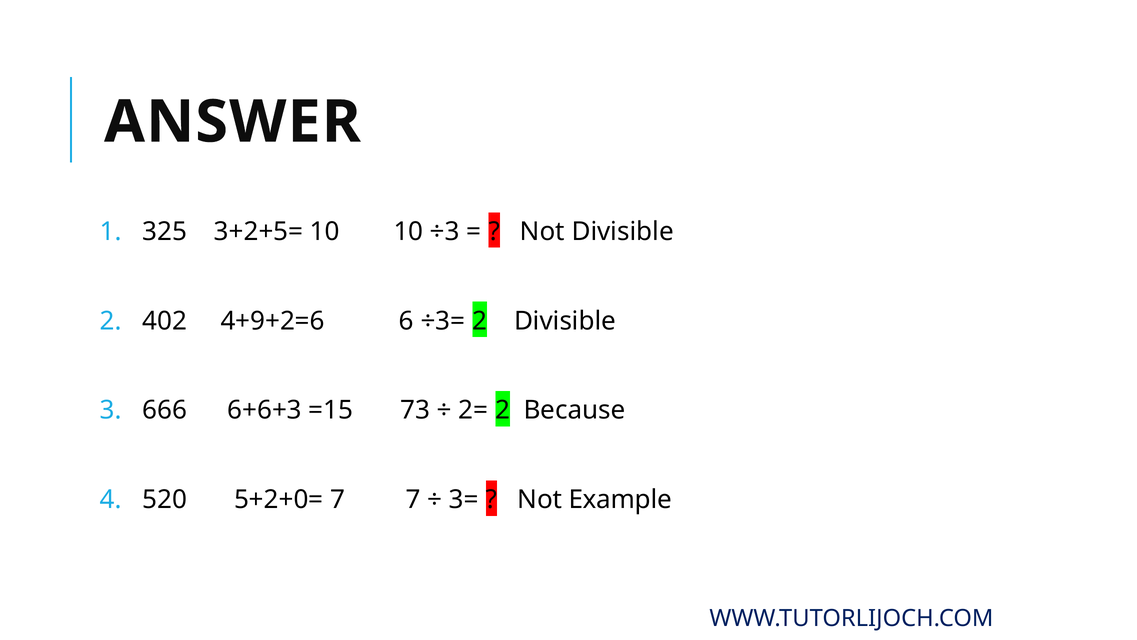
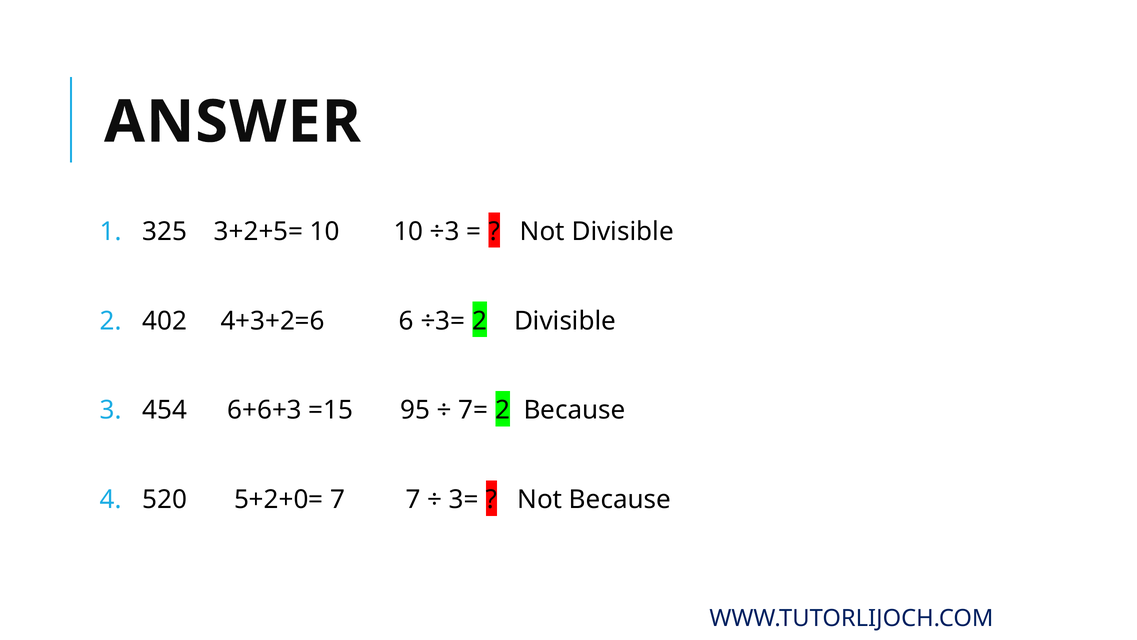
4+9+2=6: 4+9+2=6 -> 4+3+2=6 (273, 321)
666: 666 -> 454 (165, 410)
73: 73 -> 95 (415, 410)
2=: 2= -> 7= (473, 410)
Not Example: Example -> Because (620, 499)
